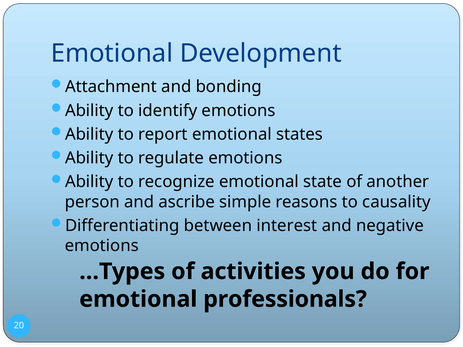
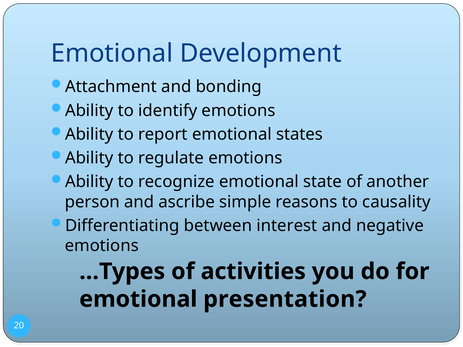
professionals: professionals -> presentation (285, 299)
